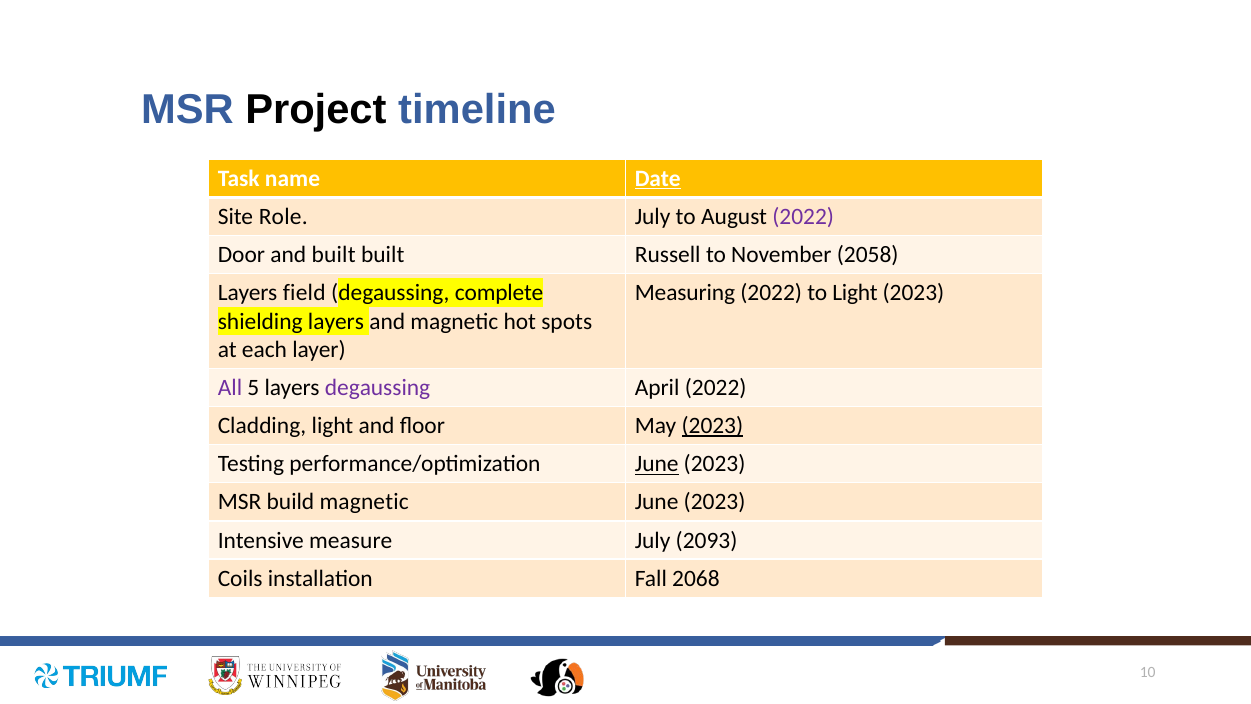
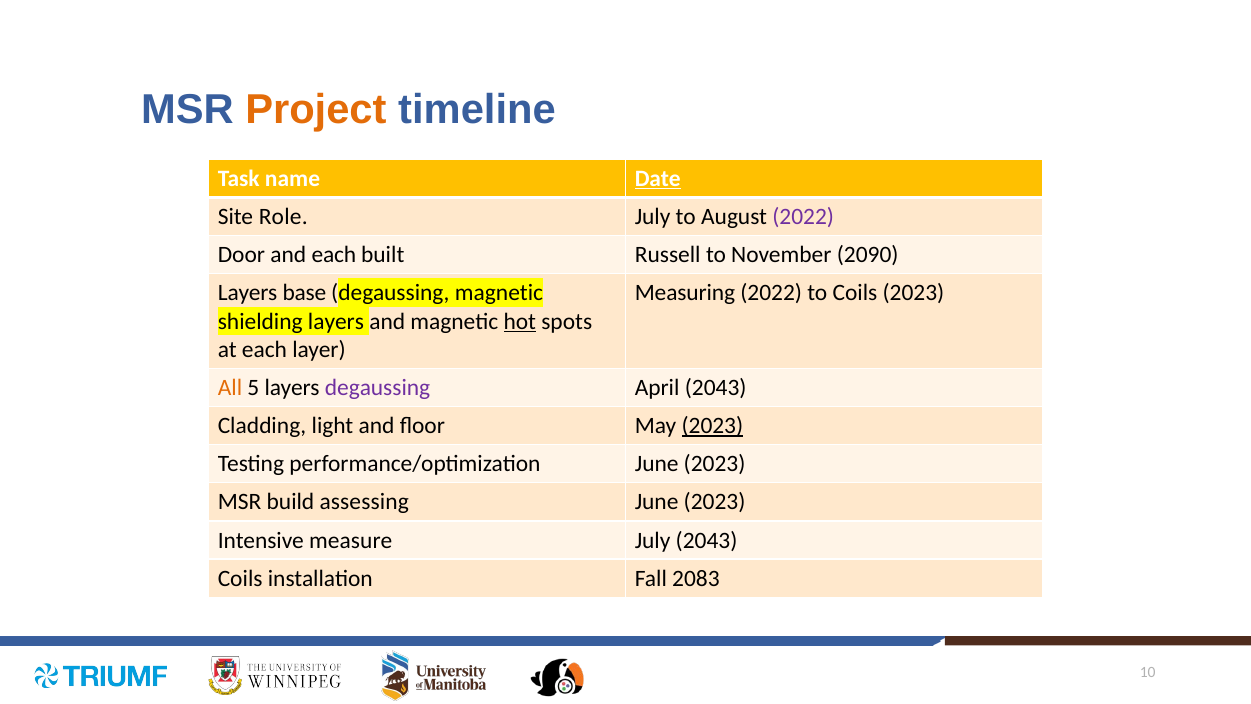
Project colour: black -> orange (316, 110)
and built: built -> each (334, 254)
2058: 2058 -> 2090 (868, 254)
field: field -> base (304, 293)
degaussing complete: complete -> magnetic (499, 293)
to Light: Light -> Coils (855, 293)
hot underline: none -> present (520, 321)
All colour: purple -> orange (230, 388)
April 2022: 2022 -> 2043 (716, 388)
June underline: present -> none (657, 464)
build magnetic: magnetic -> assessing (364, 502)
July 2093: 2093 -> 2043 (707, 540)
2068: 2068 -> 2083 (696, 578)
